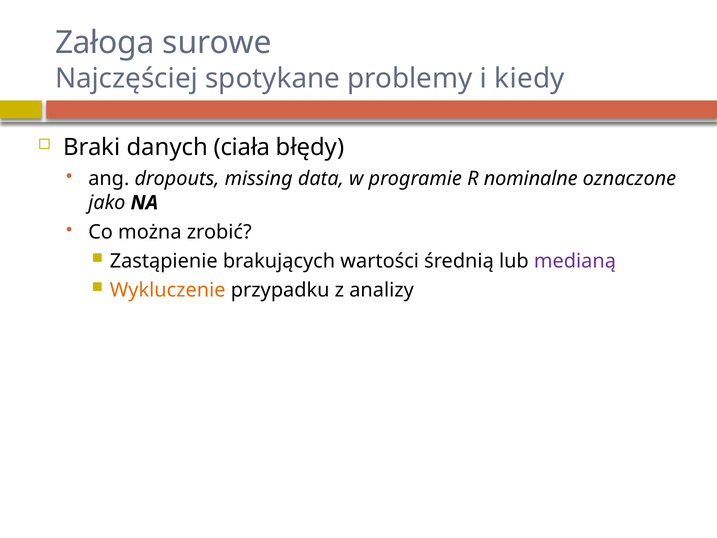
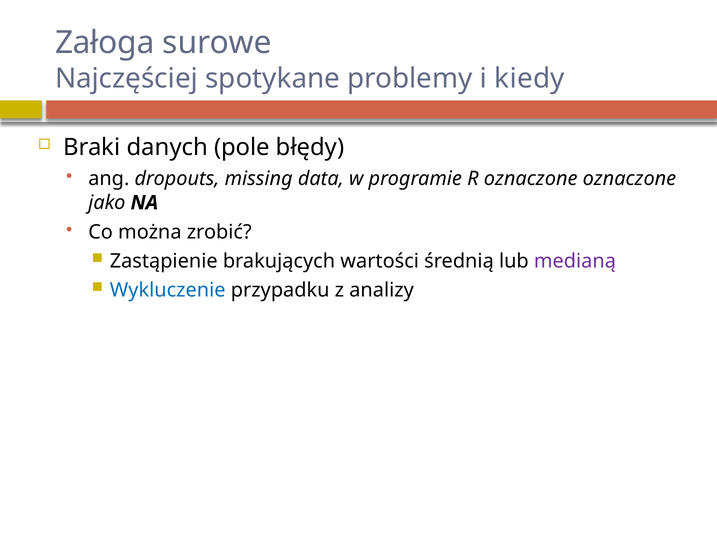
ciała: ciała -> pole (242, 147)
R nominalne: nominalne -> oznaczone (531, 179)
Wykluczenie colour: orange -> blue (168, 290)
